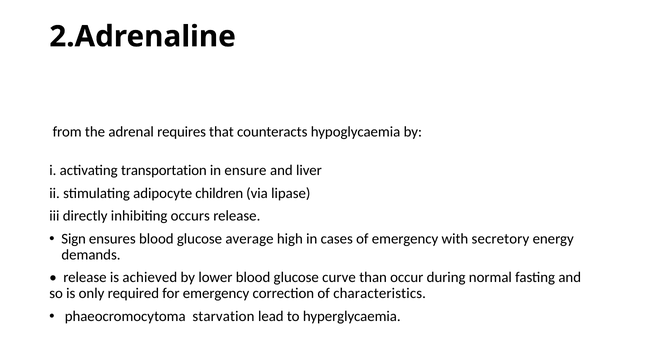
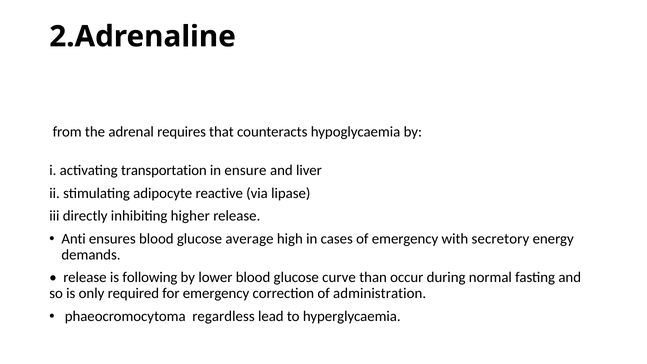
children: children -> reactive (219, 193)
occurs: occurs -> higher (190, 216)
Sign: Sign -> Anti (74, 239)
achieved: achieved -> following (150, 278)
characteristics: characteristics -> administration (380, 294)
starvation: starvation -> regardless (223, 316)
